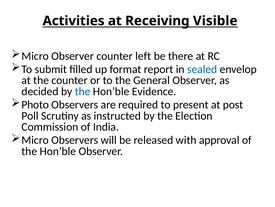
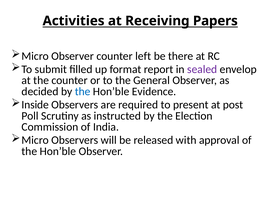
Visible: Visible -> Papers (215, 21)
sealed colour: blue -> purple (202, 69)
Photo: Photo -> Inside (35, 104)
